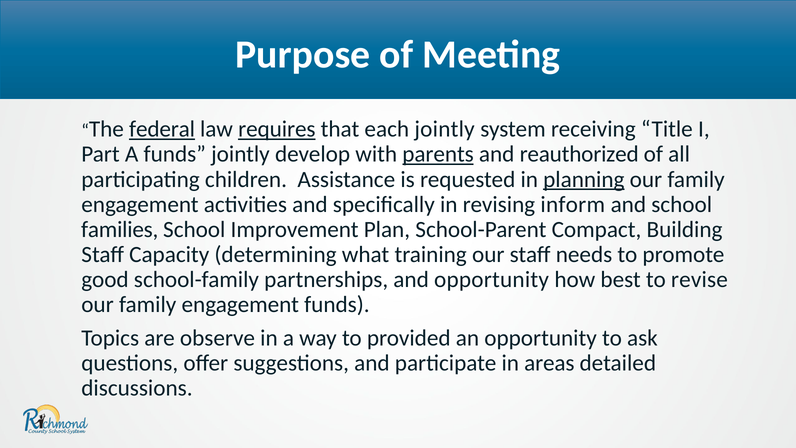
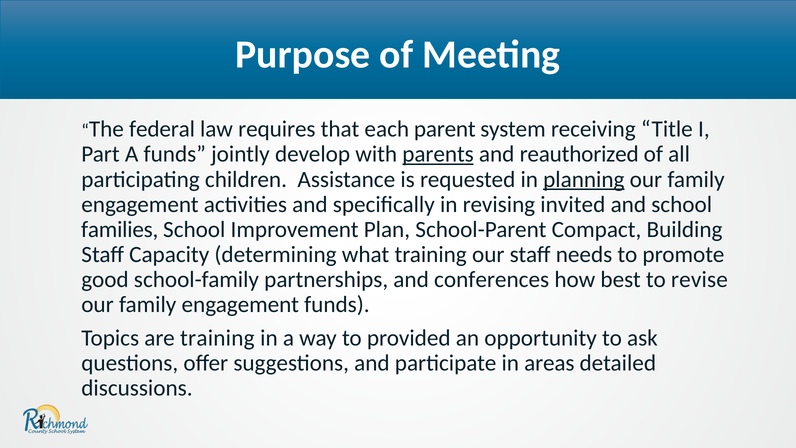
federal underline: present -> none (162, 129)
requires underline: present -> none (277, 129)
each jointly: jointly -> parent (445, 129)
inform: inform -> invited (573, 204)
and opportunity: opportunity -> conferences (492, 279)
are observe: observe -> training (217, 338)
